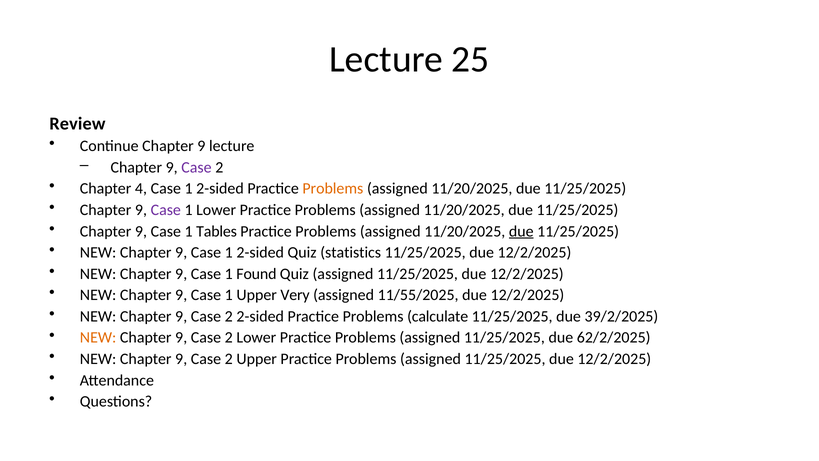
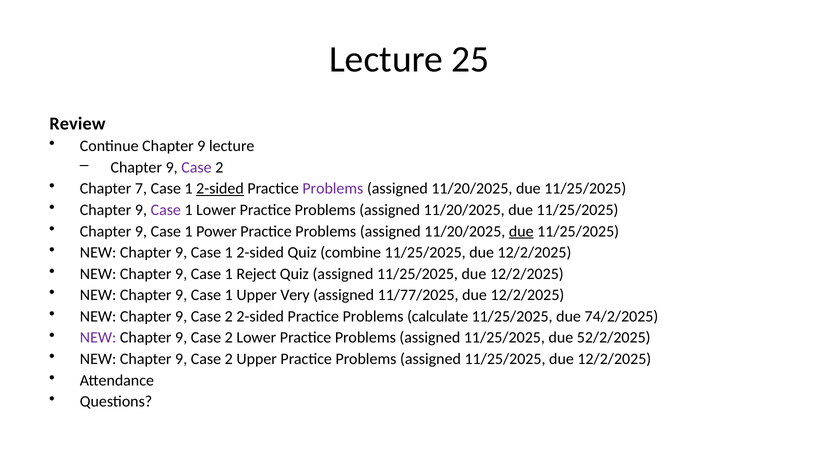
4: 4 -> 7 (141, 189)
2-sided underline: none -> present (220, 189)
Problems colour: orange -> purple (333, 189)
Tables: Tables -> Power (217, 231)
statistics: statistics -> combine (351, 252)
Found: Found -> Reject (256, 274)
11/55/2025: 11/55/2025 -> 11/77/2025 (418, 295)
39/2/2025: 39/2/2025 -> 74/2/2025 (621, 316)
NEW colour: orange -> purple (98, 337)
62/2/2025: 62/2/2025 -> 52/2/2025 (614, 337)
